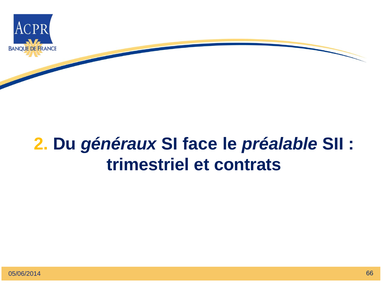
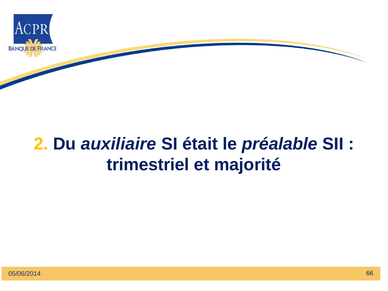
généraux: généraux -> auxiliaire (119, 144)
face: face -> était (200, 144)
contrats: contrats -> majorité (248, 165)
